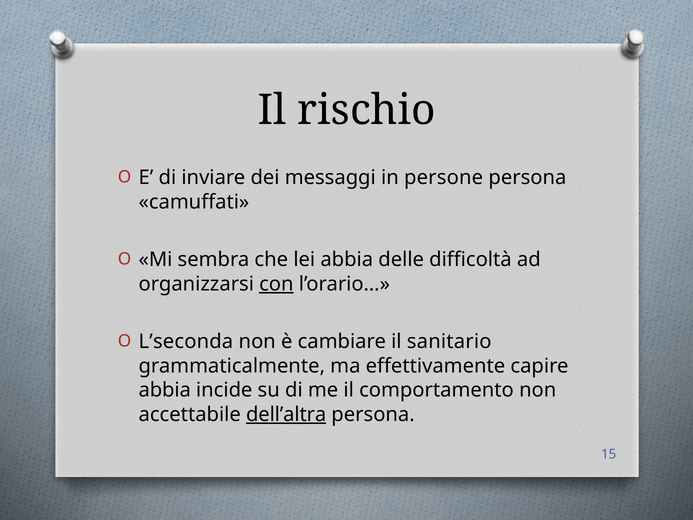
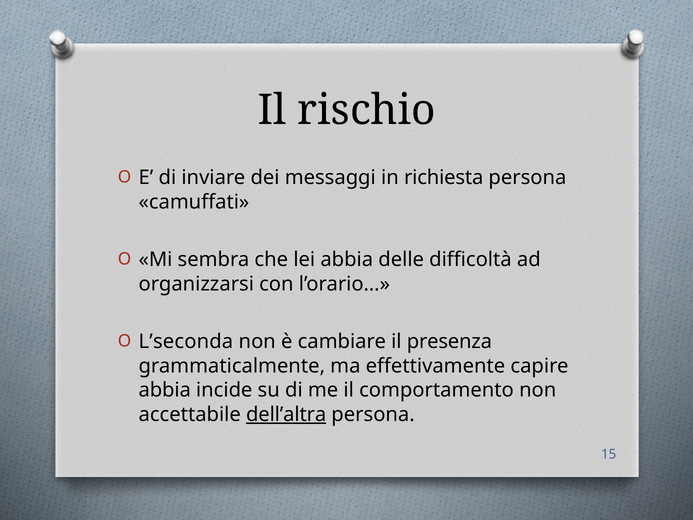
persone: persone -> richiesta (444, 178)
con underline: present -> none (276, 284)
sanitario: sanitario -> presenza (449, 342)
